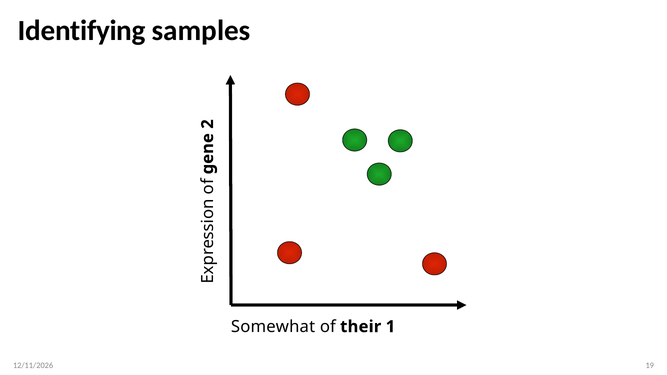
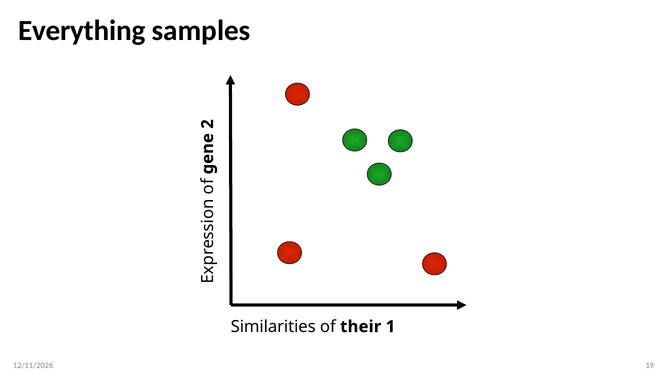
Identifying: Identifying -> Everything (82, 31)
Somewhat: Somewhat -> Similarities (273, 327)
